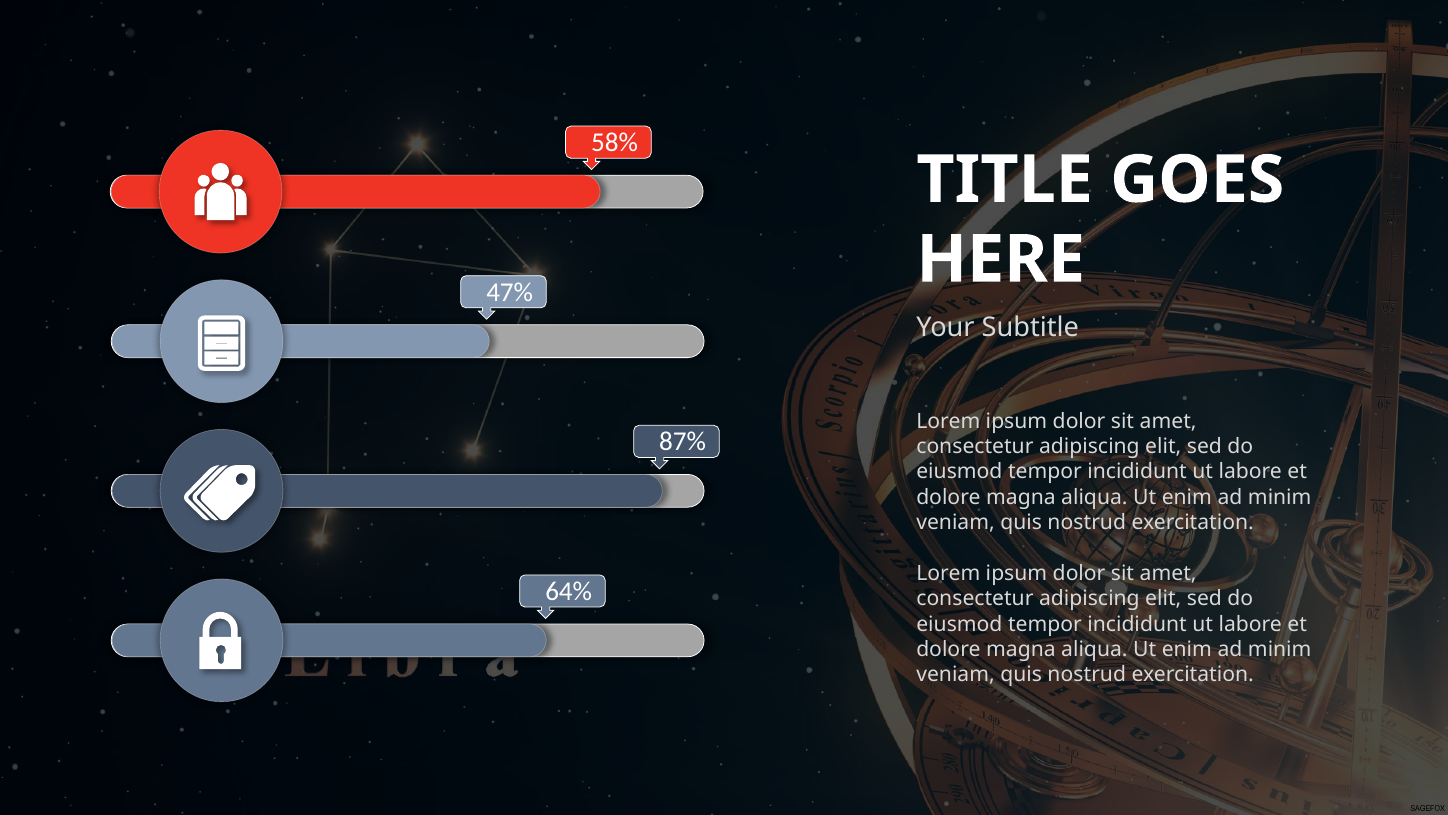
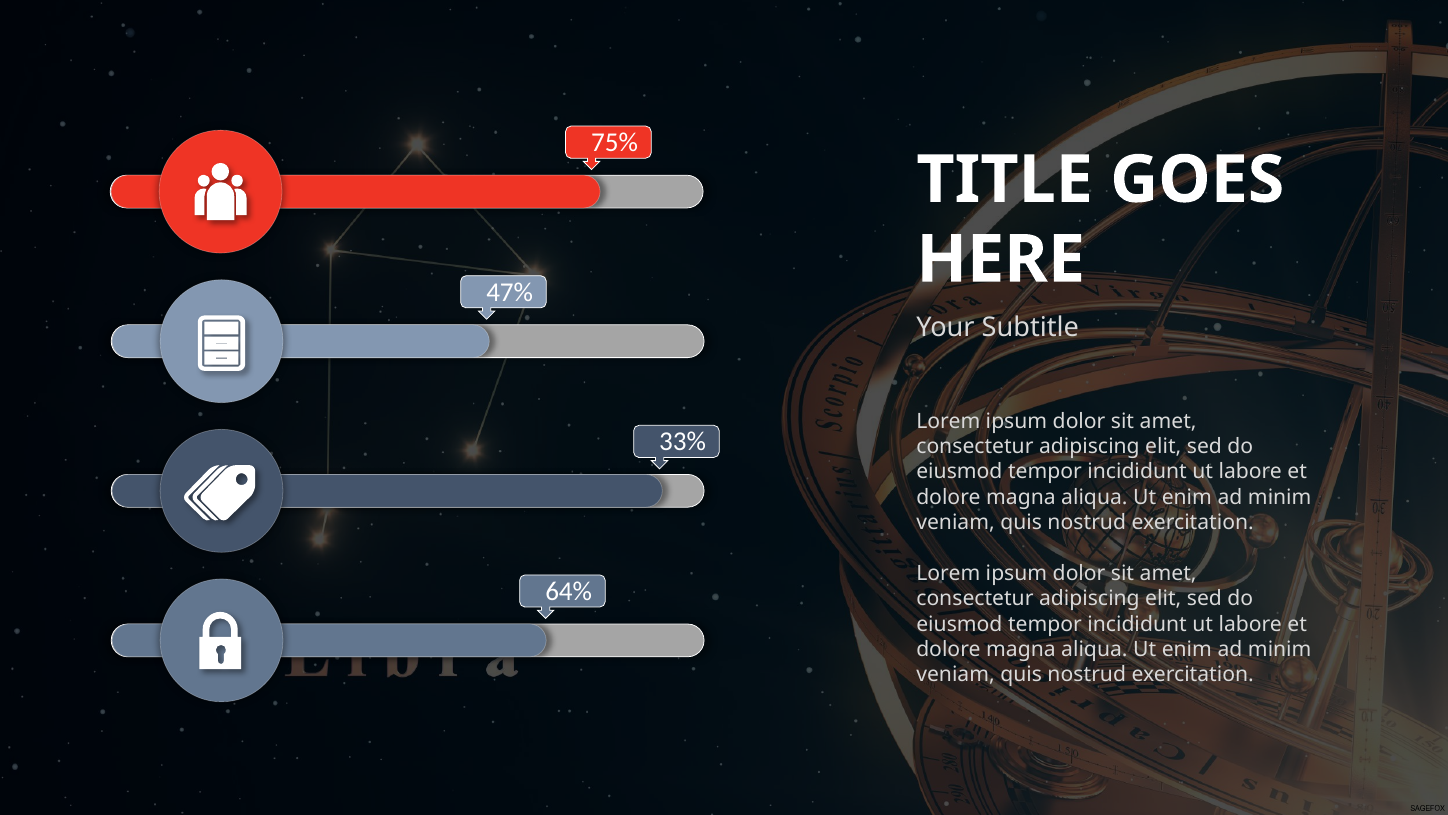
58%: 58% -> 75% (615, 142)
87%: 87% -> 33% (683, 442)
